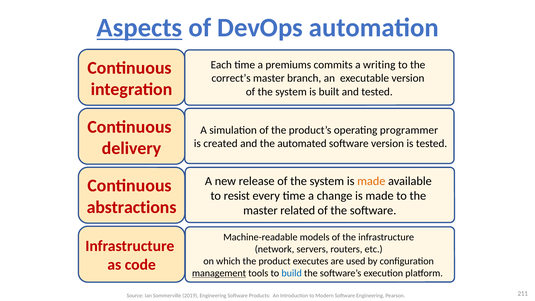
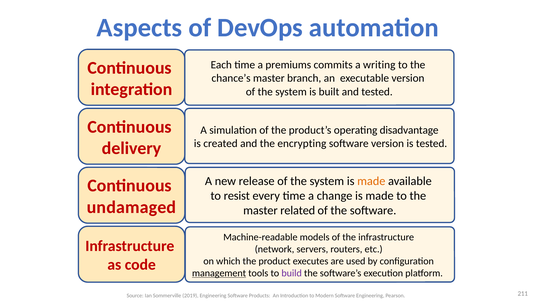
Aspects underline: present -> none (139, 28)
correct’s: correct’s -> chance’s (231, 78)
programmer: programmer -> disadvantage (409, 130)
automated: automated -> encrypting (302, 143)
abstractions: abstractions -> undamaged (131, 207)
build colour: blue -> purple (292, 273)
